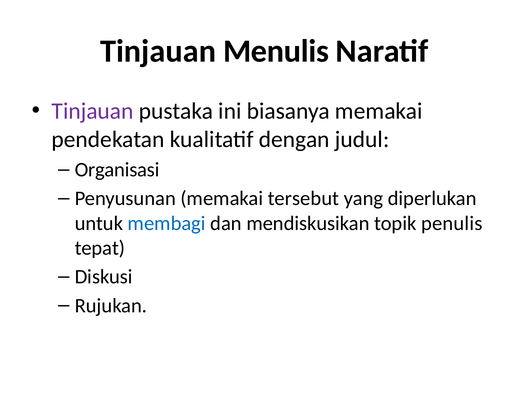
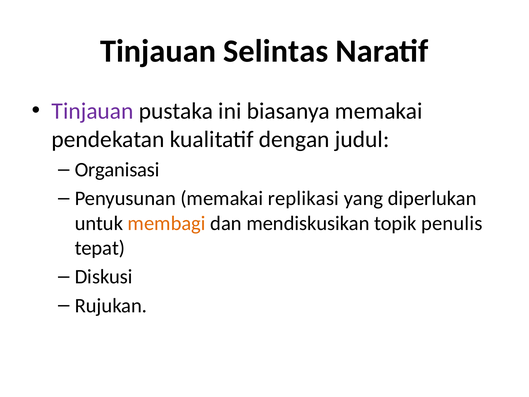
Menulis: Menulis -> Selintas (276, 51)
tersebut: tersebut -> replikasi (303, 198)
membagi colour: blue -> orange (167, 223)
